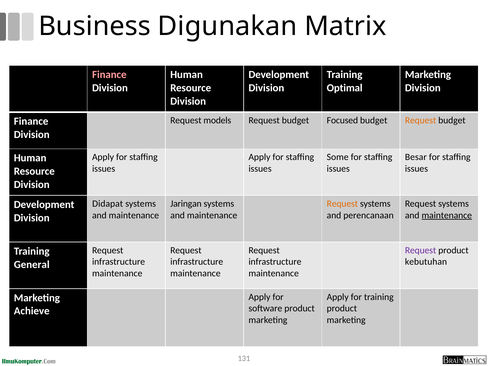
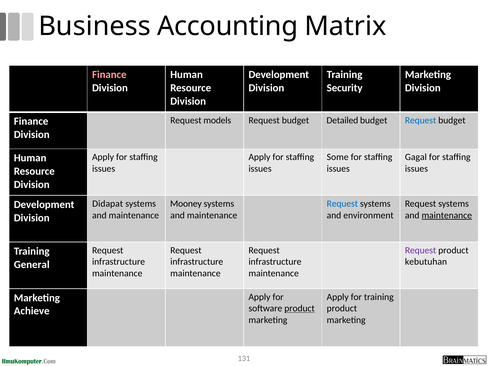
Digunakan: Digunakan -> Accounting (228, 26)
Optimal: Optimal -> Security (345, 88)
Focused: Focused -> Detailed (342, 120)
Request colour: orange -> blue (421, 120)
Besar: Besar -> Gagal (416, 157)
Jaringan: Jaringan -> Mooney (186, 204)
Request colour: orange -> blue (342, 204)
perencanaan: perencanaan -> environment (369, 215)
product underline: none -> present (300, 308)
